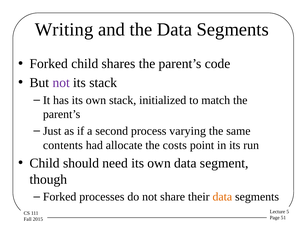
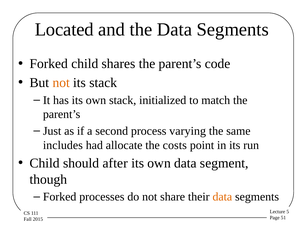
Writing: Writing -> Located (64, 29)
not colour: purple -> orange (61, 83)
contents: contents -> includes (63, 145)
need: need -> after (115, 163)
